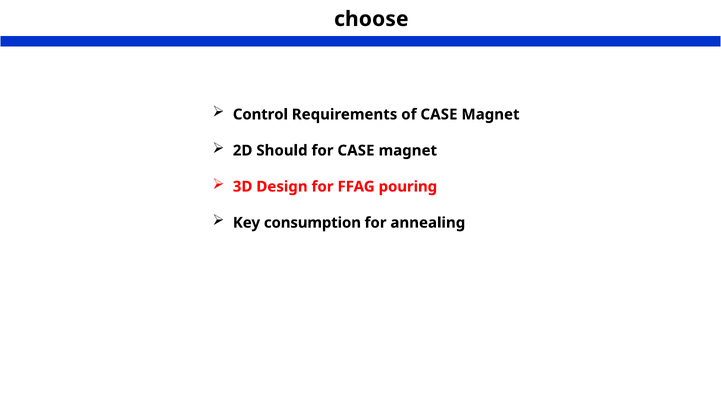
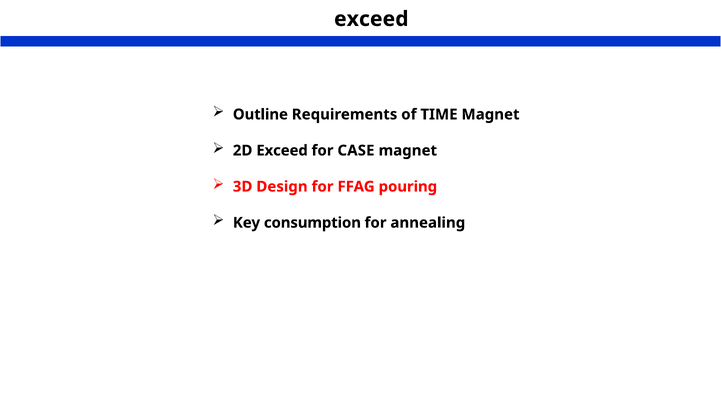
choose: choose -> exceed (371, 19)
Control: Control -> Outline (260, 114)
of CASE: CASE -> TIME (439, 114)
2D Should: Should -> Exceed (282, 150)
